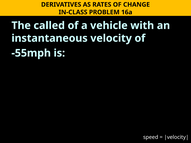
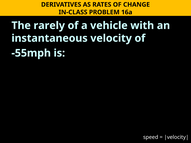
called: called -> rarely (49, 26)
